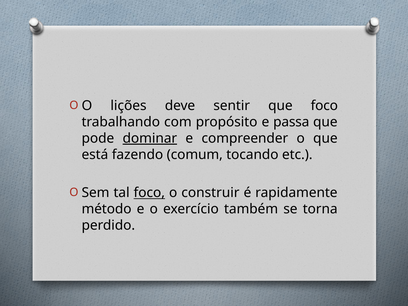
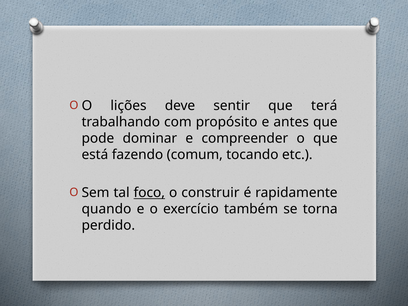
que foco: foco -> terá (324, 106)
passa: passa -> antes (291, 122)
dominar underline: present -> none (150, 138)
método: método -> quando (106, 209)
